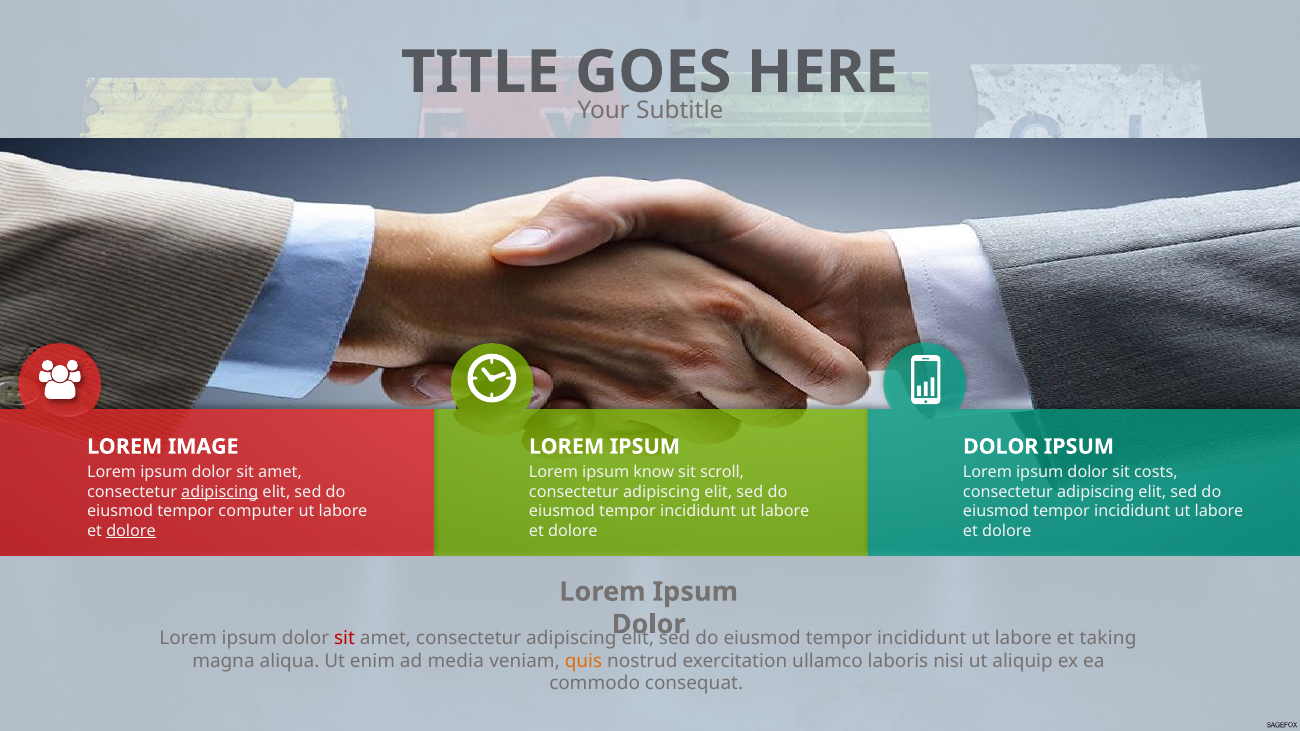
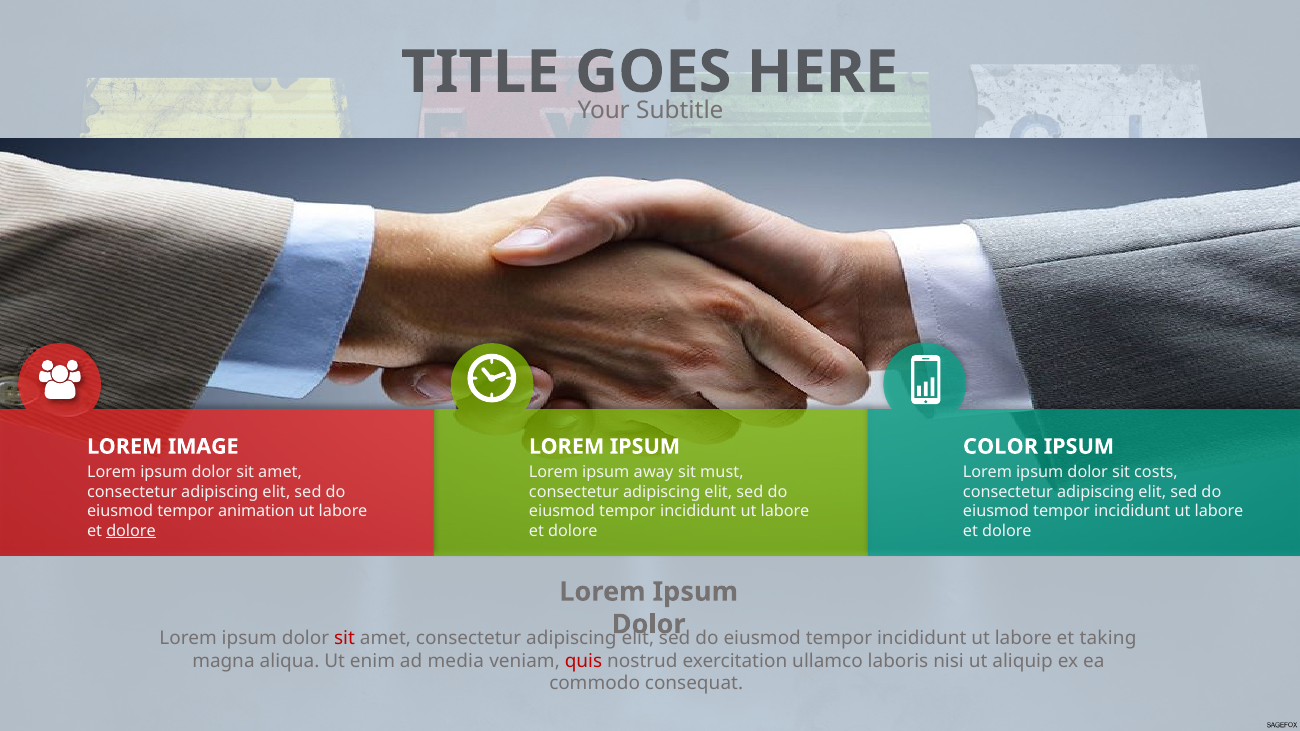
DOLOR: DOLOR -> COLOR (1001, 447)
know: know -> away (654, 472)
scroll: scroll -> must (722, 472)
adipiscing underline: present -> none (220, 492)
computer: computer -> animation (256, 511)
quis colour: orange -> red (583, 661)
